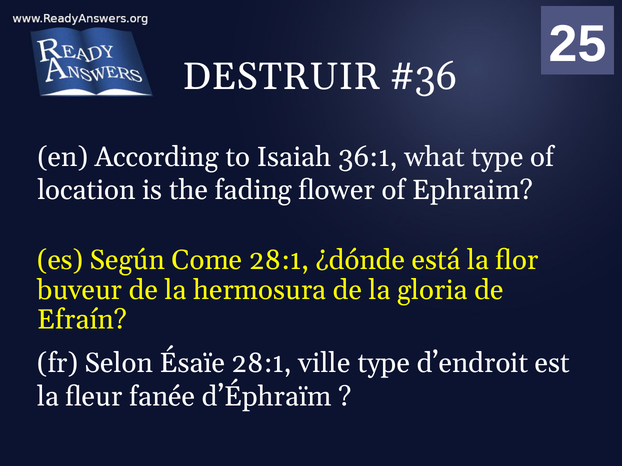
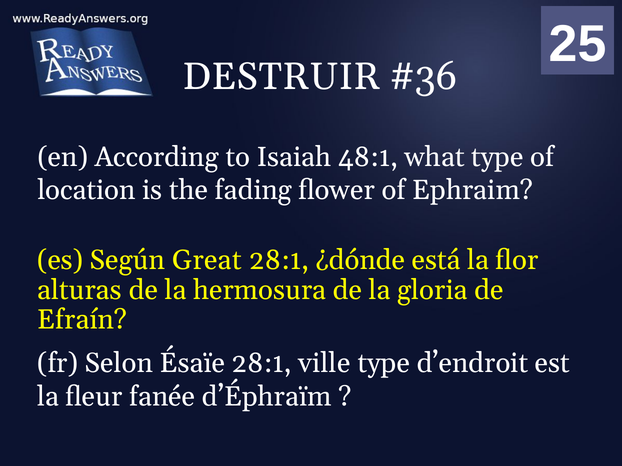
36:1: 36:1 -> 48:1 (368, 157)
Come: Come -> Great (207, 260)
buveur: buveur -> alturas (80, 290)
